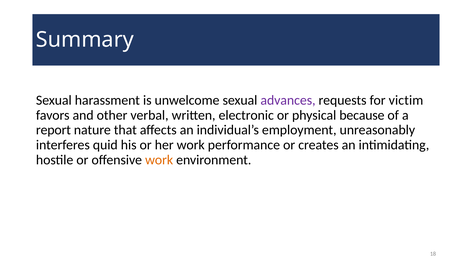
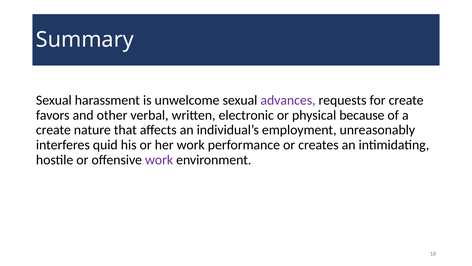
for victim: victim -> create (406, 100)
report: report -> create (53, 130)
work colour: orange -> purple (159, 159)
